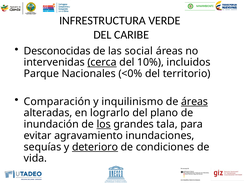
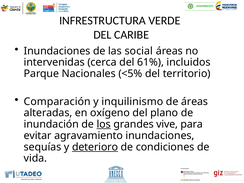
Desconocidas: Desconocidas -> Inundaciones (57, 51)
cerca underline: present -> none (102, 62)
10%: 10% -> 61% (151, 62)
<0%: <0% -> <5% (130, 74)
áreas underline: present -> none (195, 102)
lograrlo: lograrlo -> oxígeno (110, 113)
tala: tala -> vive (167, 124)
